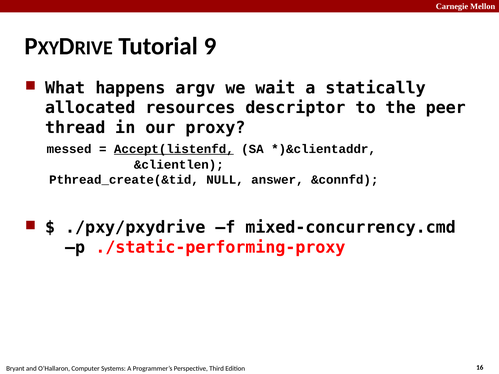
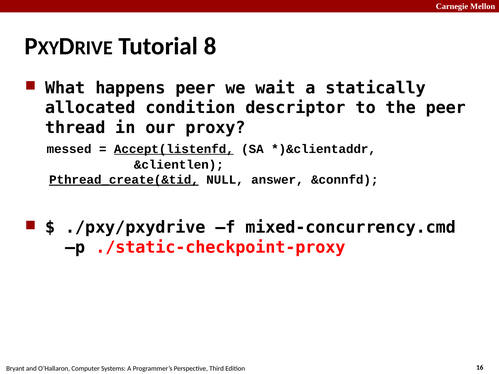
9: 9 -> 8 (210, 46)
happens argv: argv -> peer (195, 88)
resources: resources -> condition (190, 108)
Pthread_create(&tid underline: none -> present (124, 180)
./static-performing-proxy: ./static-performing-proxy -> ./static-checkpoint-proxy (220, 248)
